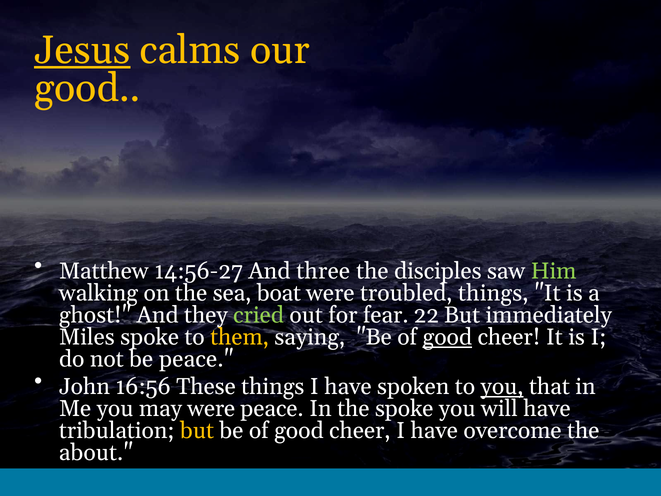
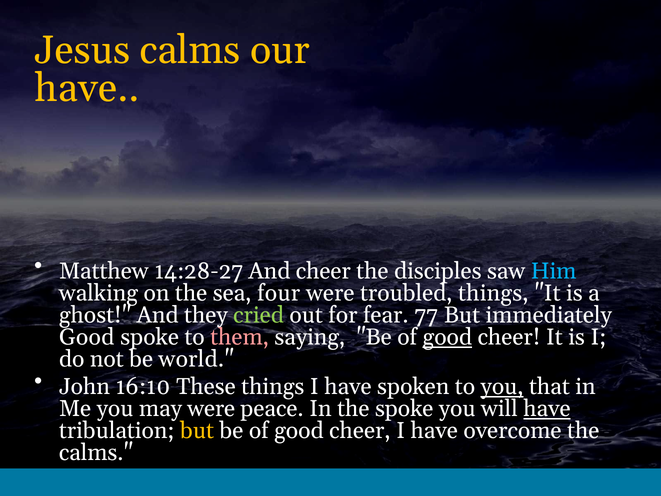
Jesus underline: present -> none (82, 50)
good: good -> have (87, 88)
14:56-27: 14:56-27 -> 14:28-27 (199, 271)
And three: three -> cheer (323, 271)
Him colour: light green -> light blue (554, 271)
boat: boat -> four (279, 293)
22: 22 -> 77 (426, 315)
Miles: Miles -> Good (87, 337)
them colour: yellow -> pink (240, 337)
be peace: peace -> world (196, 359)
16:56: 16:56 -> 16:10 (143, 387)
have underline: none -> present (547, 409)
about: about -> calms (96, 453)
